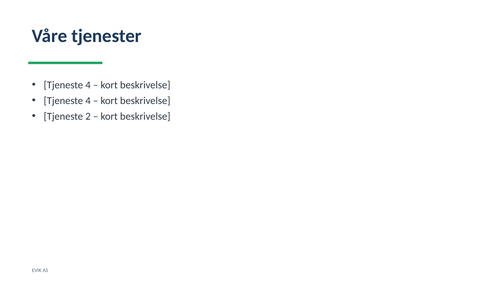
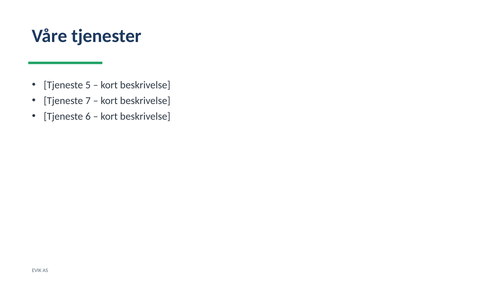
4: 4 -> 5 (88, 85)
4: 4 -> 7 (88, 101)
2: 2 -> 6 (88, 116)
